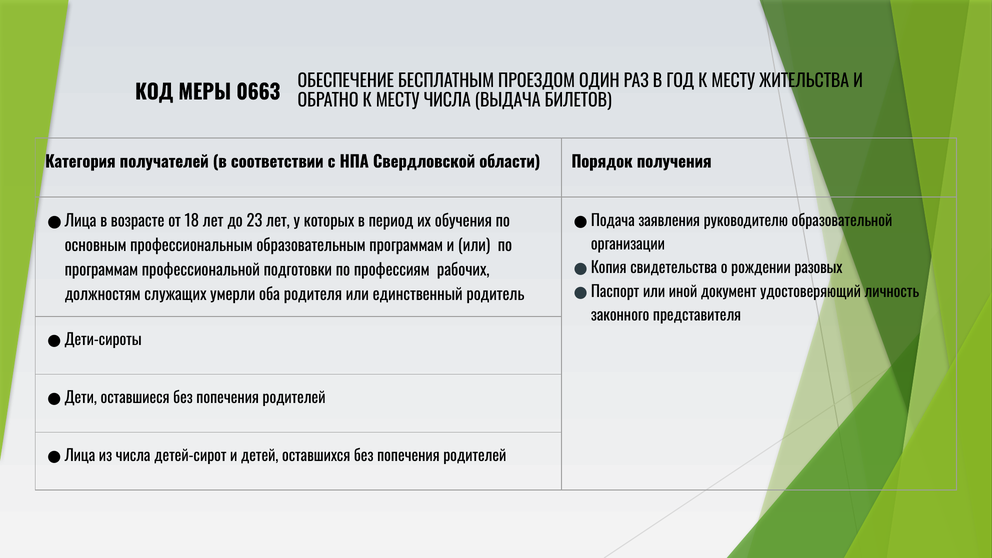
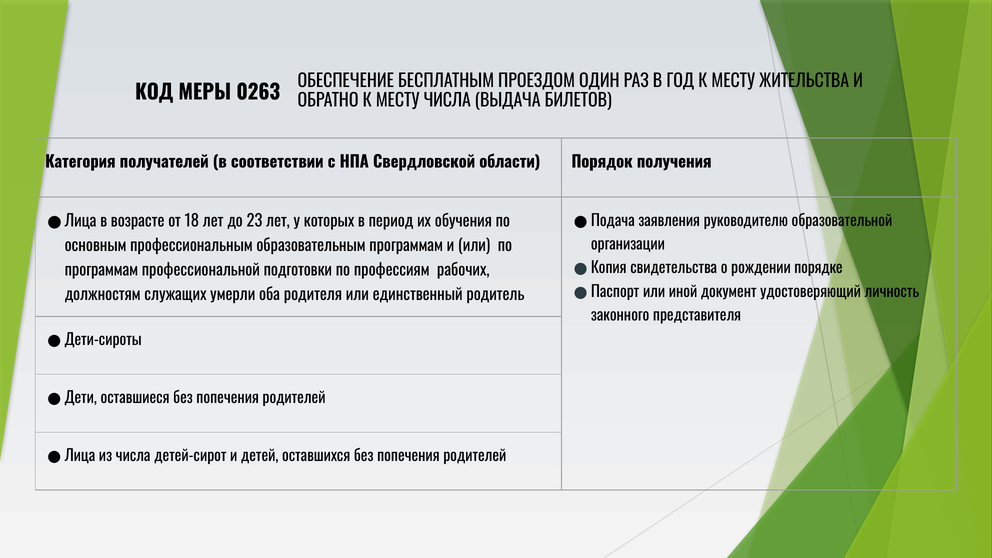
0663: 0663 -> 0263 (258, 93)
разовых: разовых -> порядке (818, 268)
